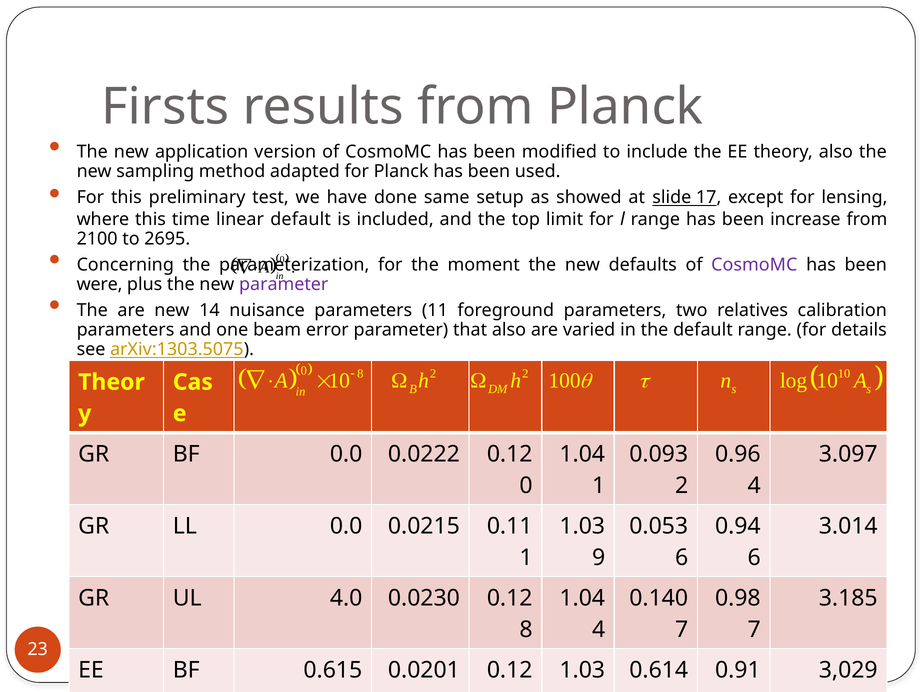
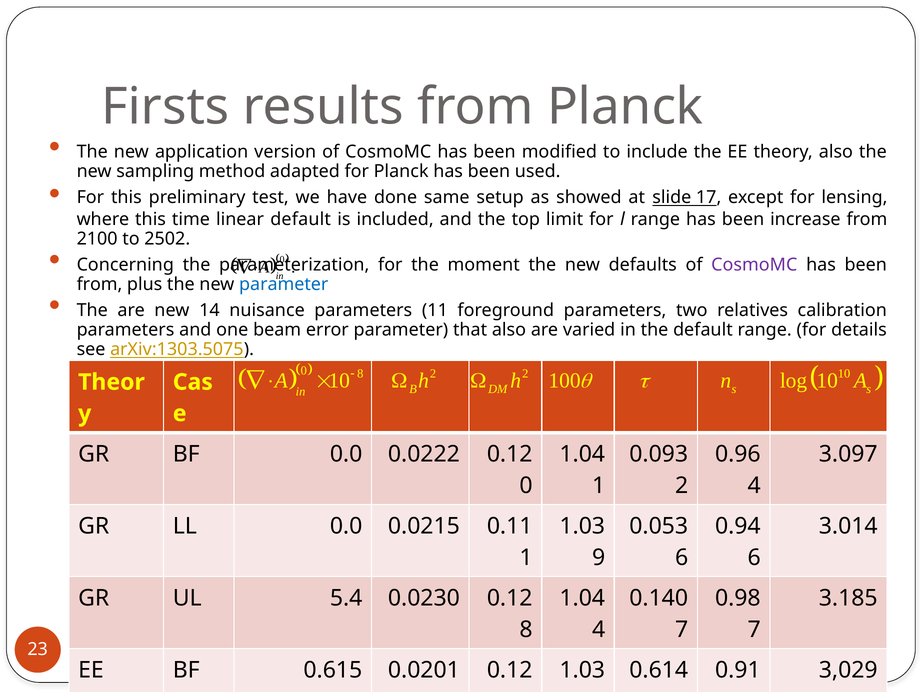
2695: 2695 -> 2502 (167, 239)
were: were -> from (99, 284)
parameter colour: purple -> blue (284, 284)
4.0: 4.0 -> 5.4 (346, 598)
